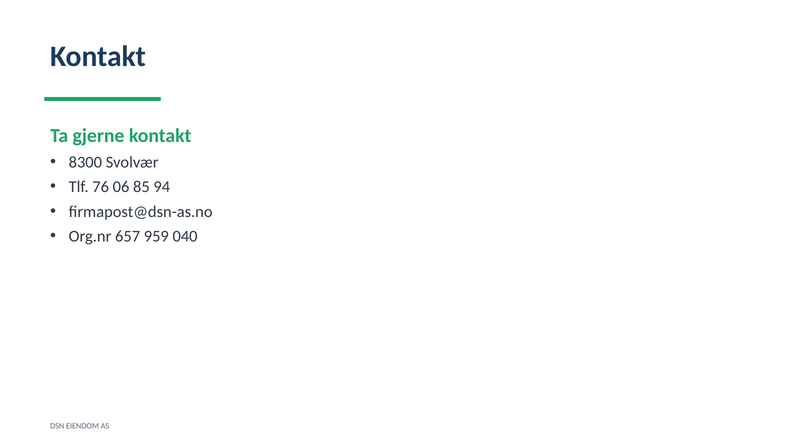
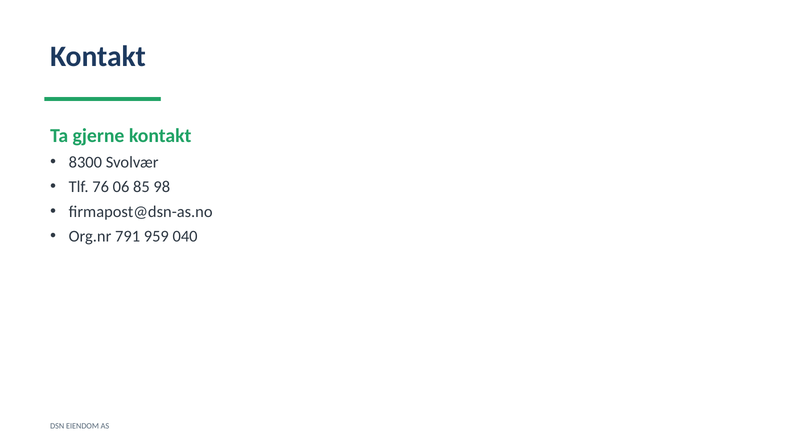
94: 94 -> 98 (162, 187)
657: 657 -> 791 (128, 236)
